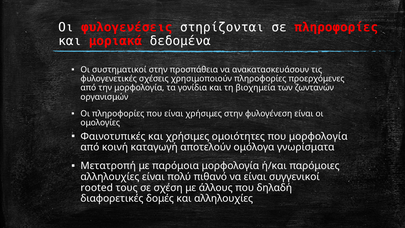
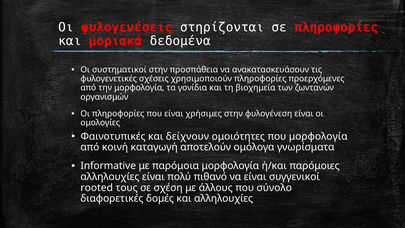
και χρήσιμες: χρήσιμες -> δείχνουν (187, 136)
Μετατροπή: Μετατροπή -> Informative (108, 166)
δηλαδή: δηλαδή -> σύνολο (274, 188)
